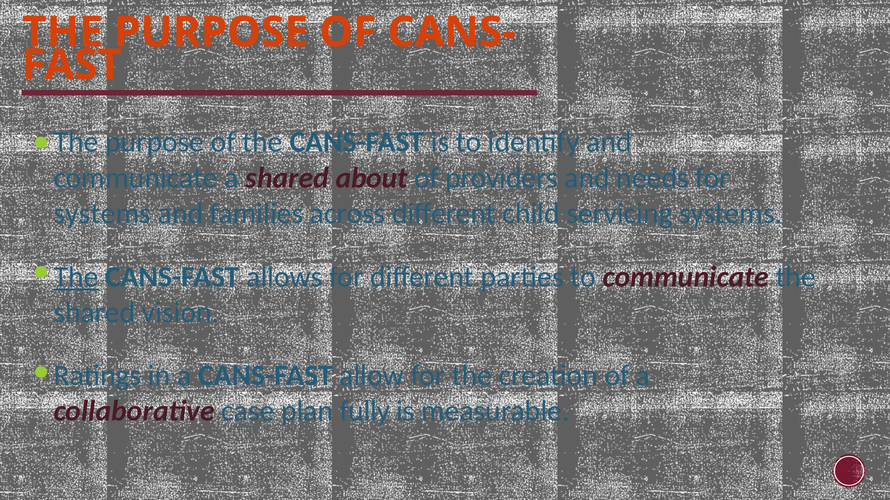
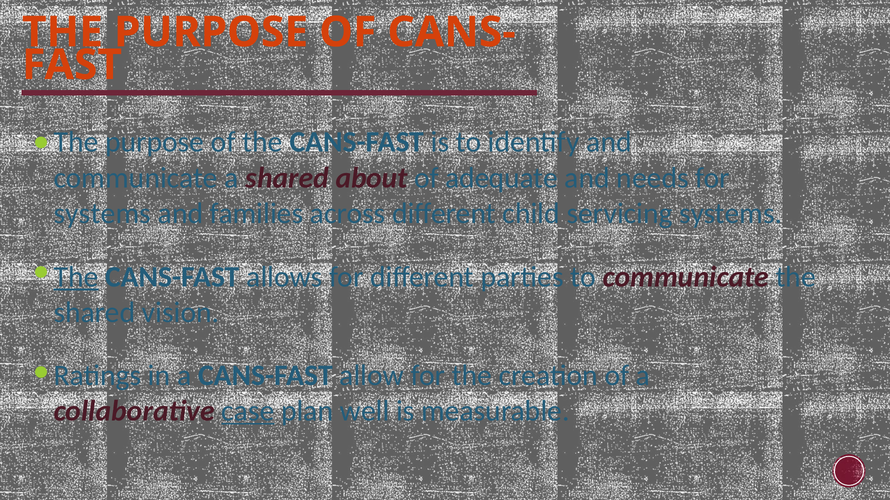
providers: providers -> adequate (502, 178)
case underline: none -> present (248, 412)
fully: fully -> well (365, 412)
